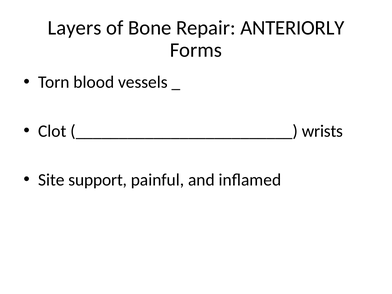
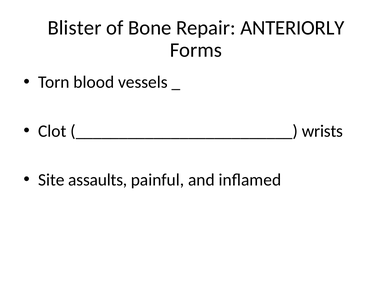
Layers: Layers -> Blister (74, 28)
support: support -> assaults (98, 180)
